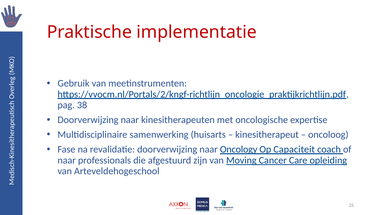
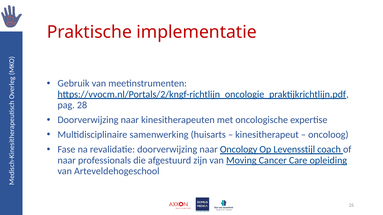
38: 38 -> 28 (82, 105)
Capaciteit: Capaciteit -> Levensstijl (294, 150)
